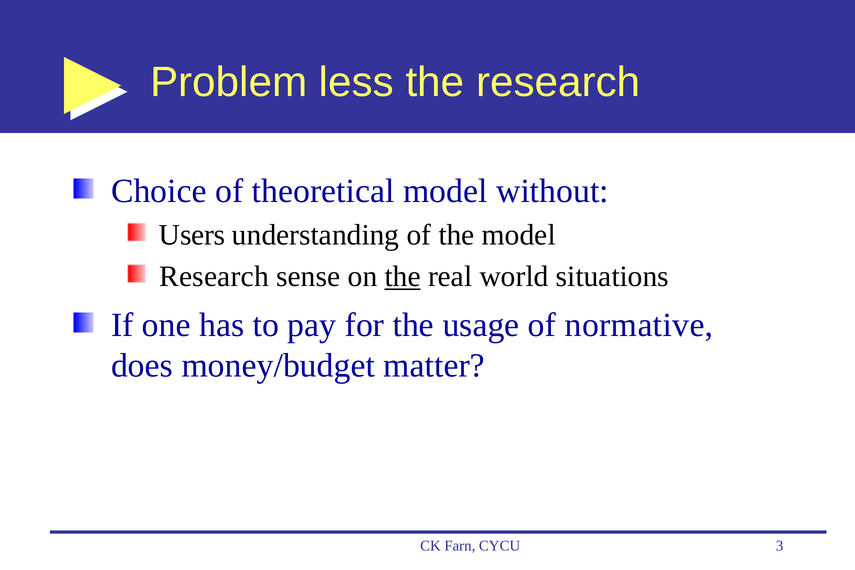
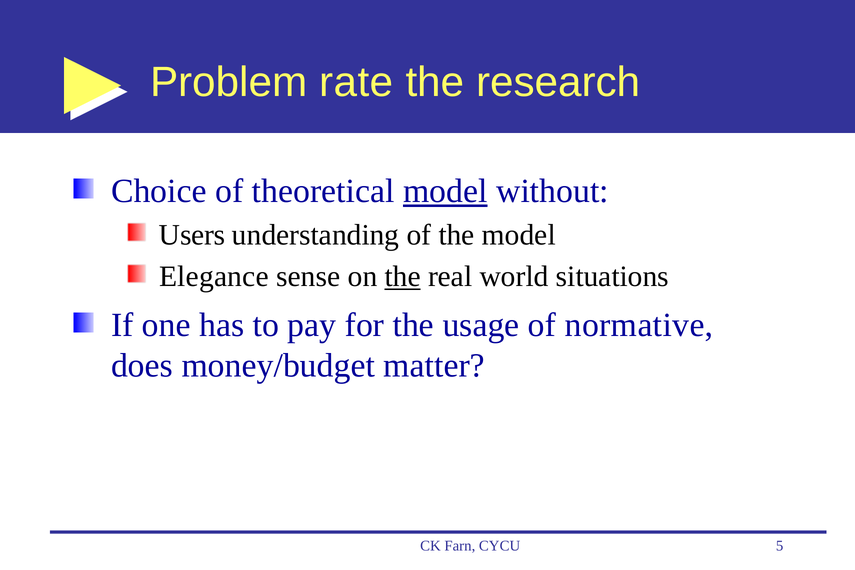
less: less -> rate (356, 82)
model underline: none -> present (445, 191)
Research: Research -> Elegance (214, 276)
3: 3 -> 5 (780, 545)
